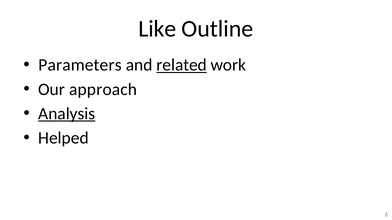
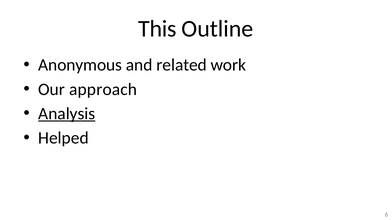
Like: Like -> This (157, 29)
Parameters: Parameters -> Anonymous (80, 65)
related underline: present -> none (182, 65)
